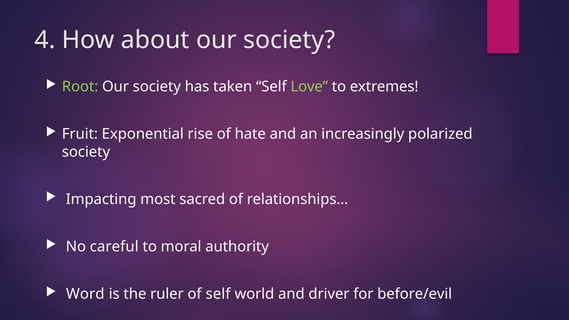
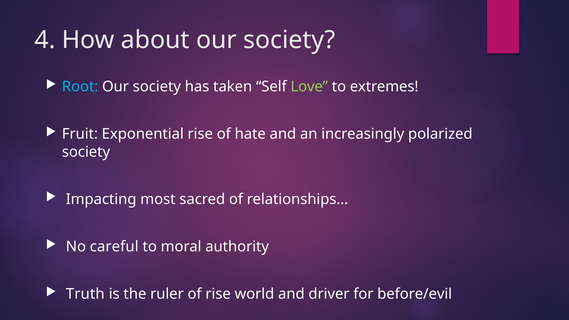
Root colour: light green -> light blue (80, 87)
Word: Word -> Truth (85, 294)
of self: self -> rise (218, 294)
